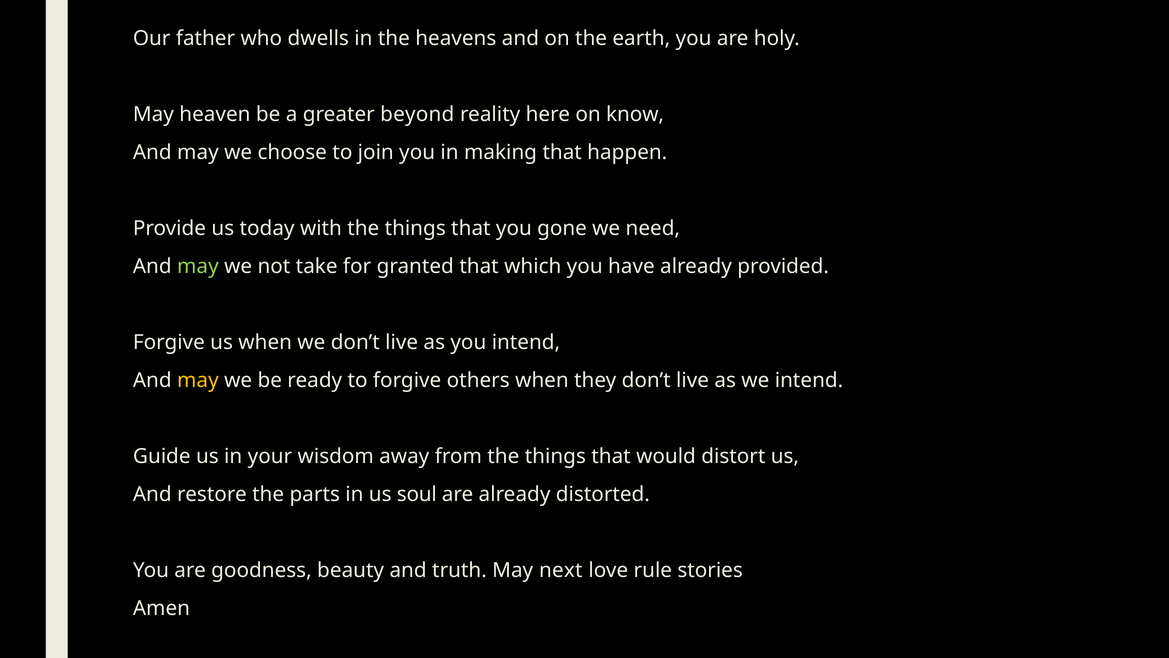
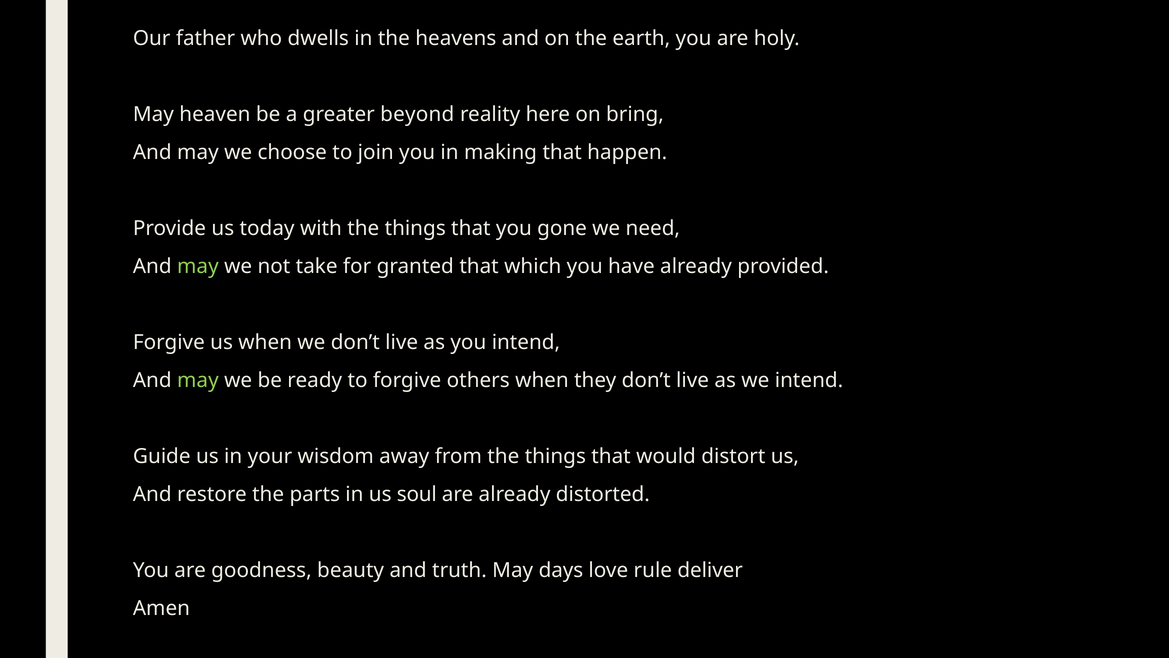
know: know -> bring (635, 114)
may colour: yellow -> light green (198, 380)
next: next -> days (561, 570)
stories: stories -> deliver (710, 570)
